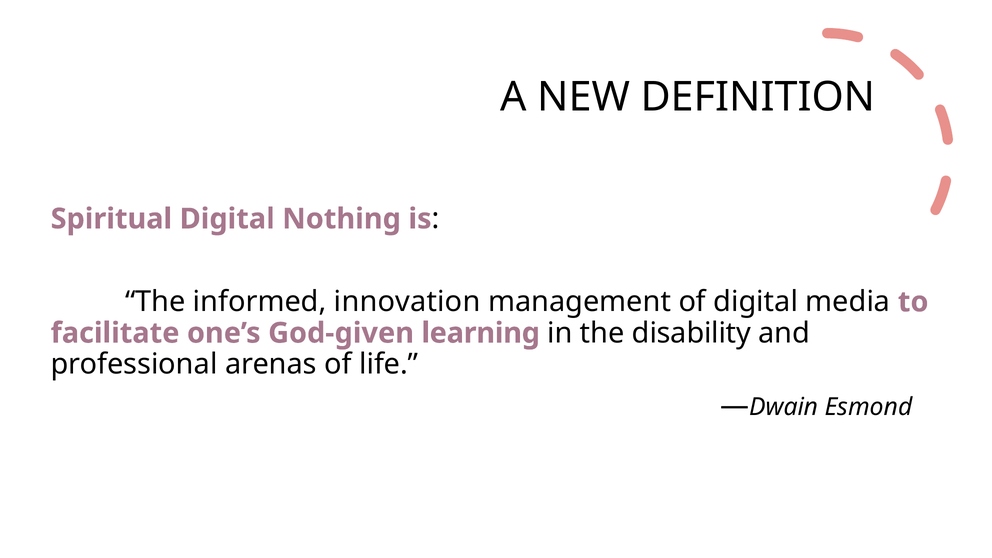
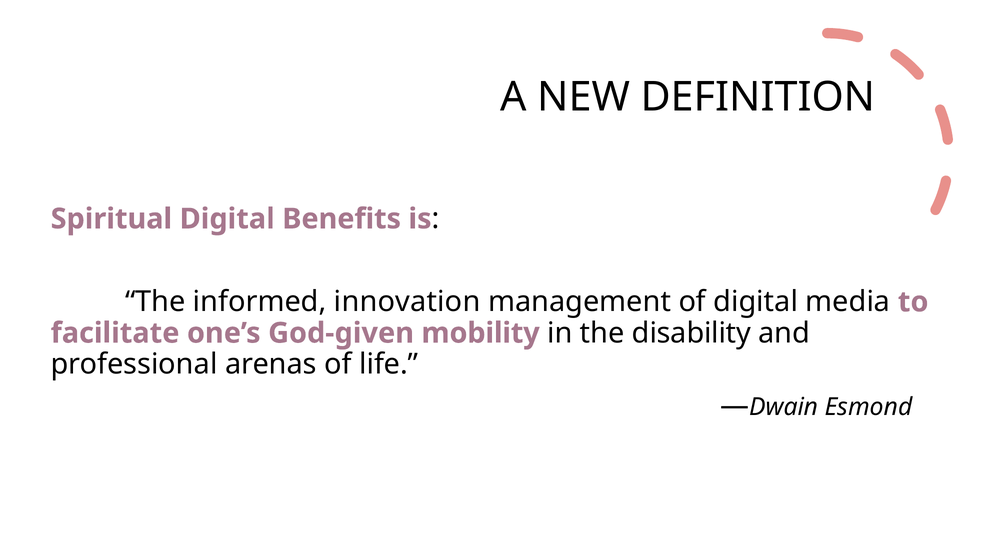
Nothing: Nothing -> Benefits (342, 219)
learning: learning -> mobility (481, 333)
